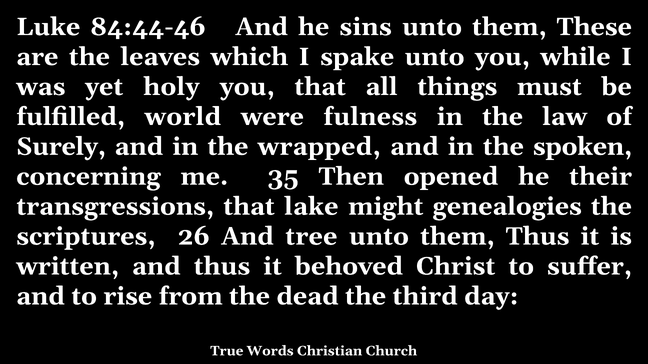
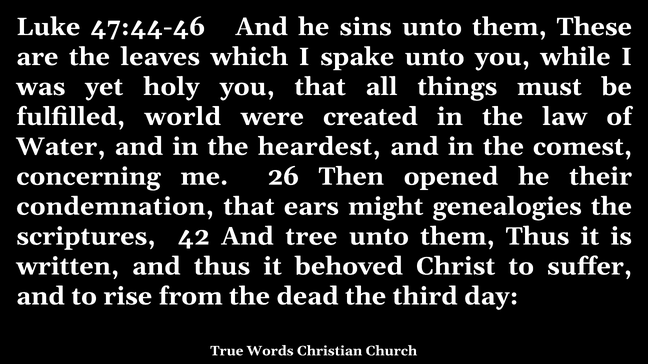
84:44-46: 84:44-46 -> 47:44-46 (148, 27)
fulness: fulness -> created (370, 117)
Surely: Surely -> Water (61, 147)
wrapped: wrapped -> heardest (319, 147)
spoken: spoken -> comest (582, 147)
35: 35 -> 26 (283, 177)
transgressions: transgressions -> condemnation (115, 207)
lake: lake -> ears (311, 207)
26: 26 -> 42 (194, 237)
